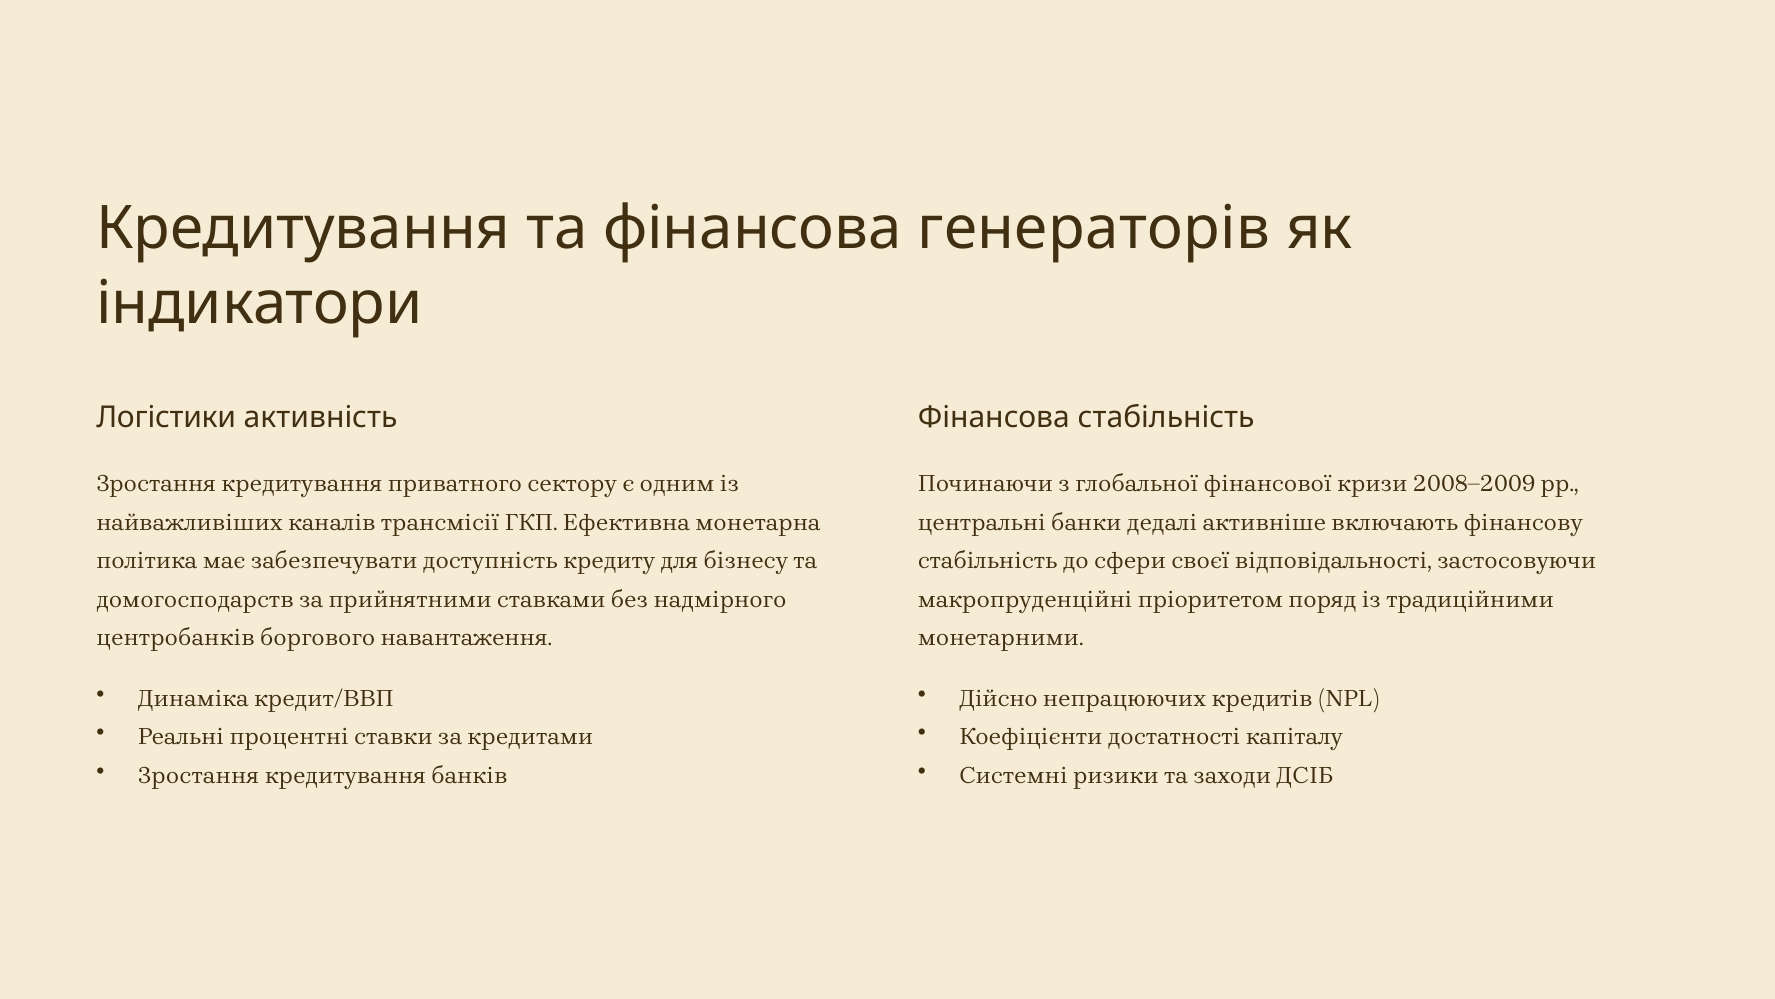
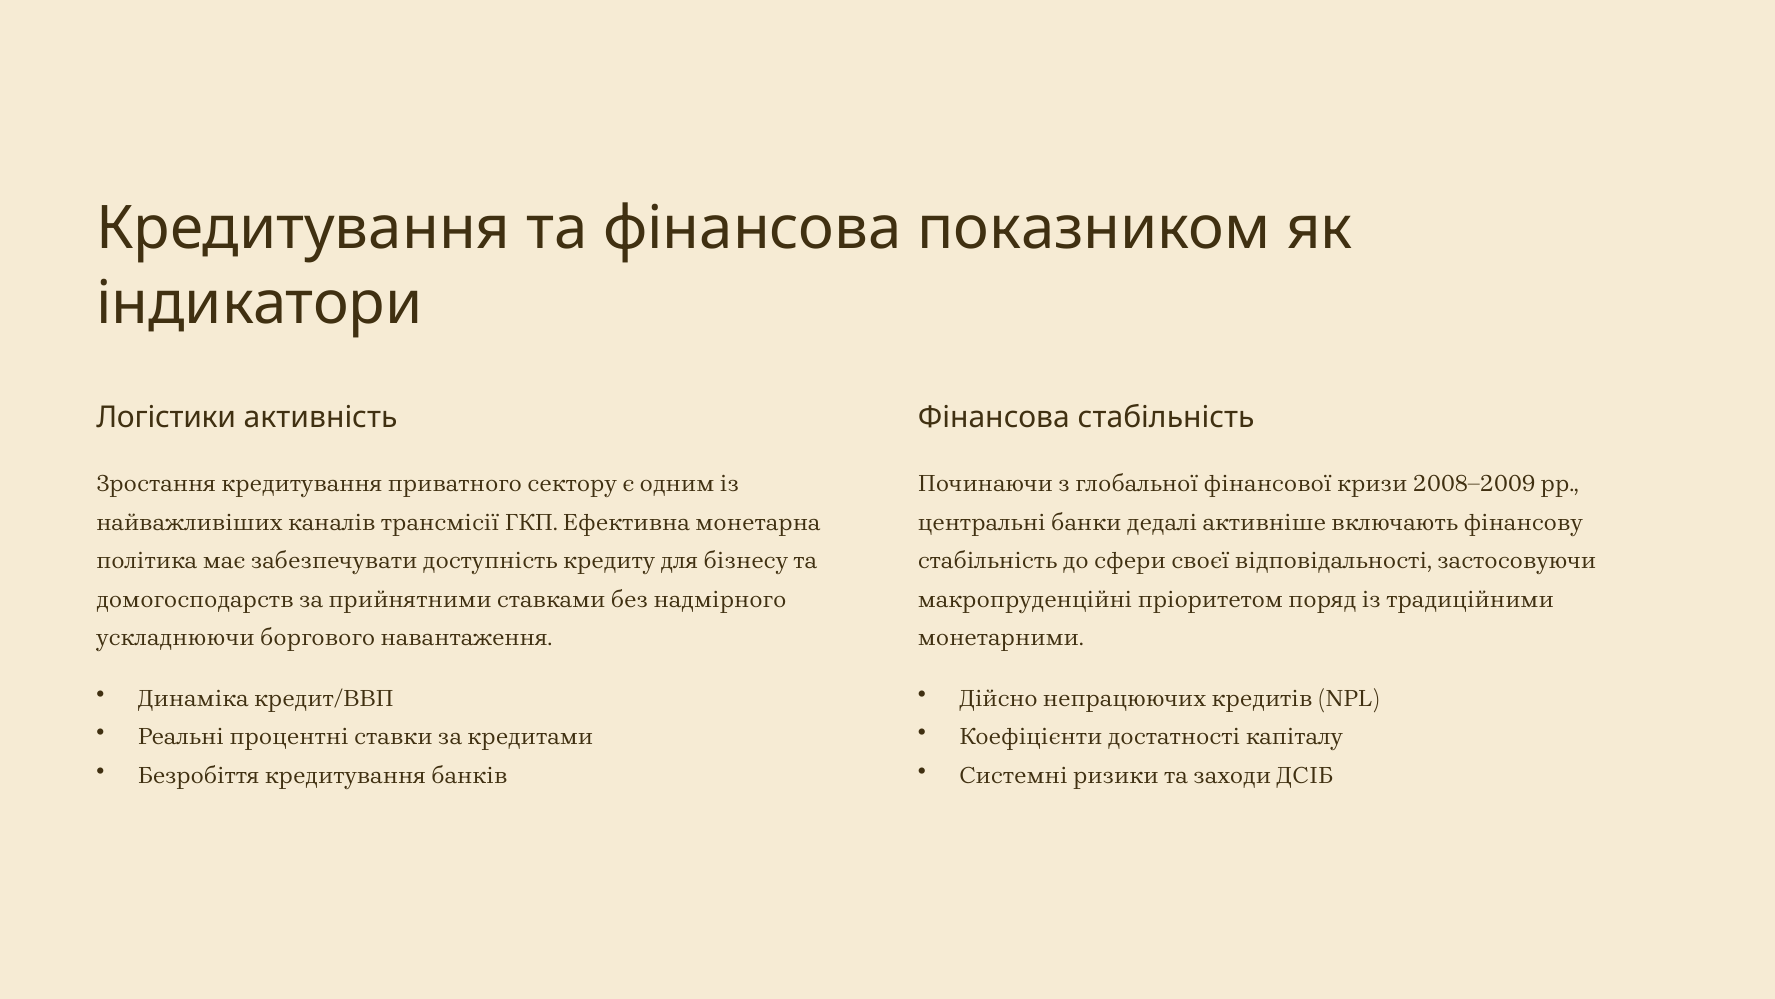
генераторів: генераторів -> показником (1094, 228)
центробанків: центробанків -> ускладнюючи (175, 638)
Зростання: Зростання -> Безробіття (199, 775)
